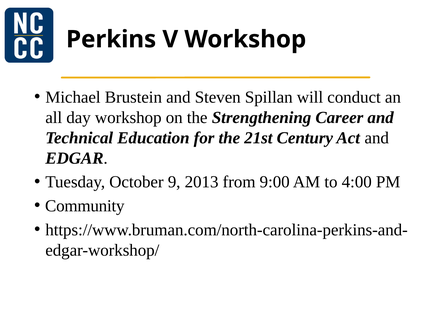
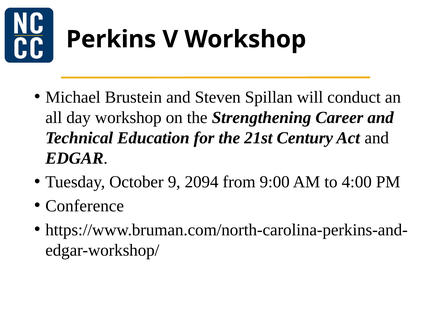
2013: 2013 -> 2094 (202, 182)
Community: Community -> Conference (85, 206)
